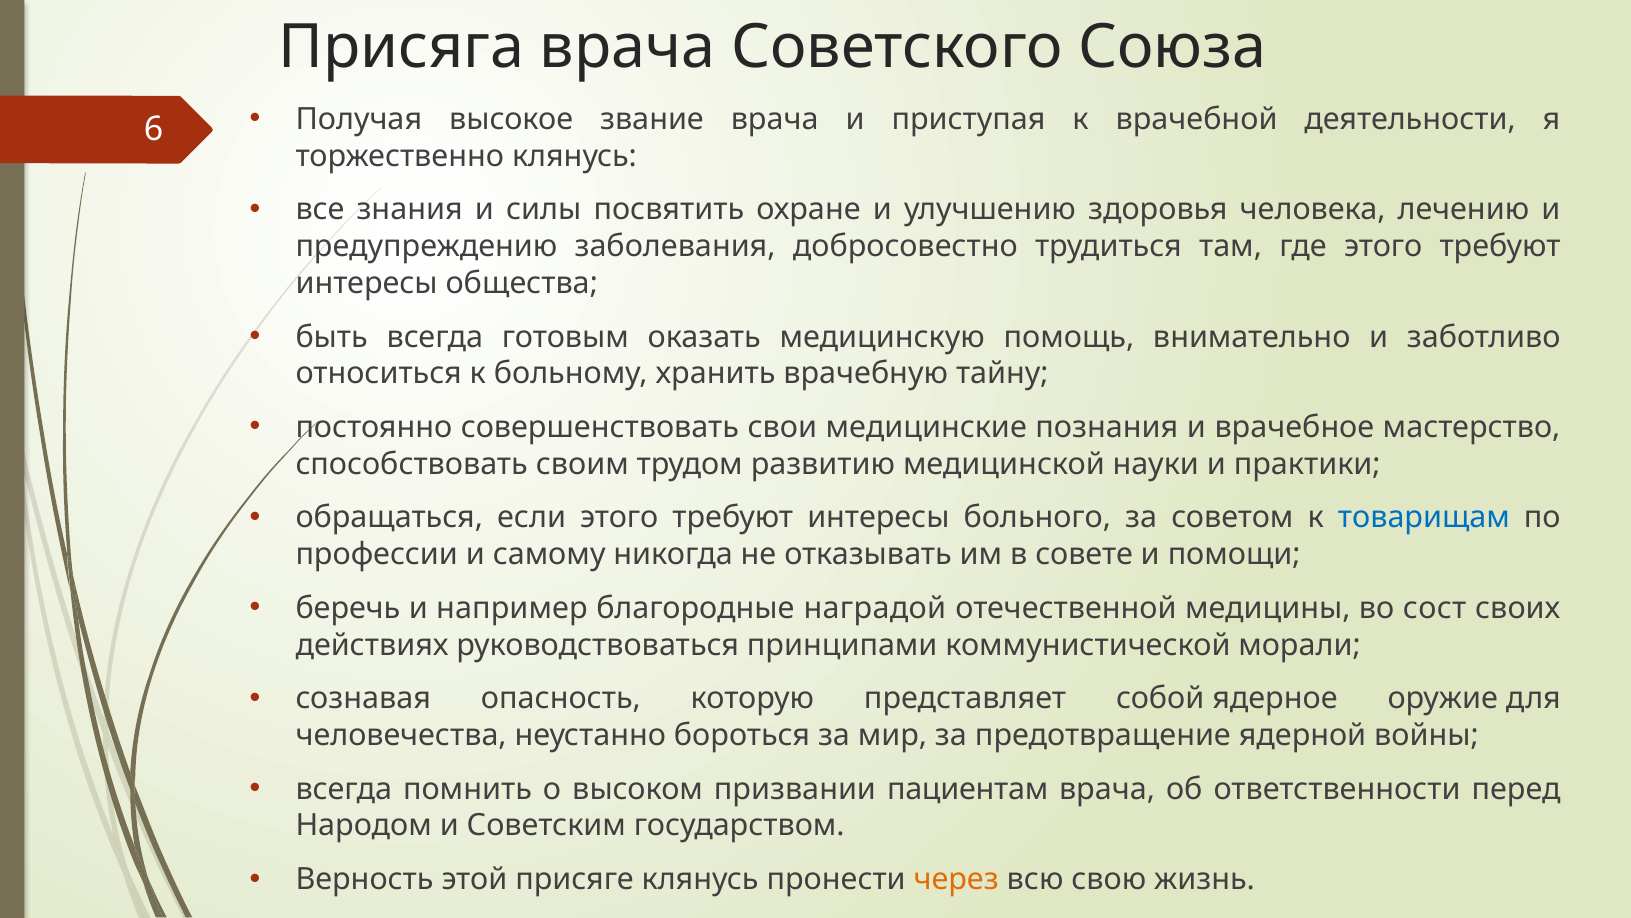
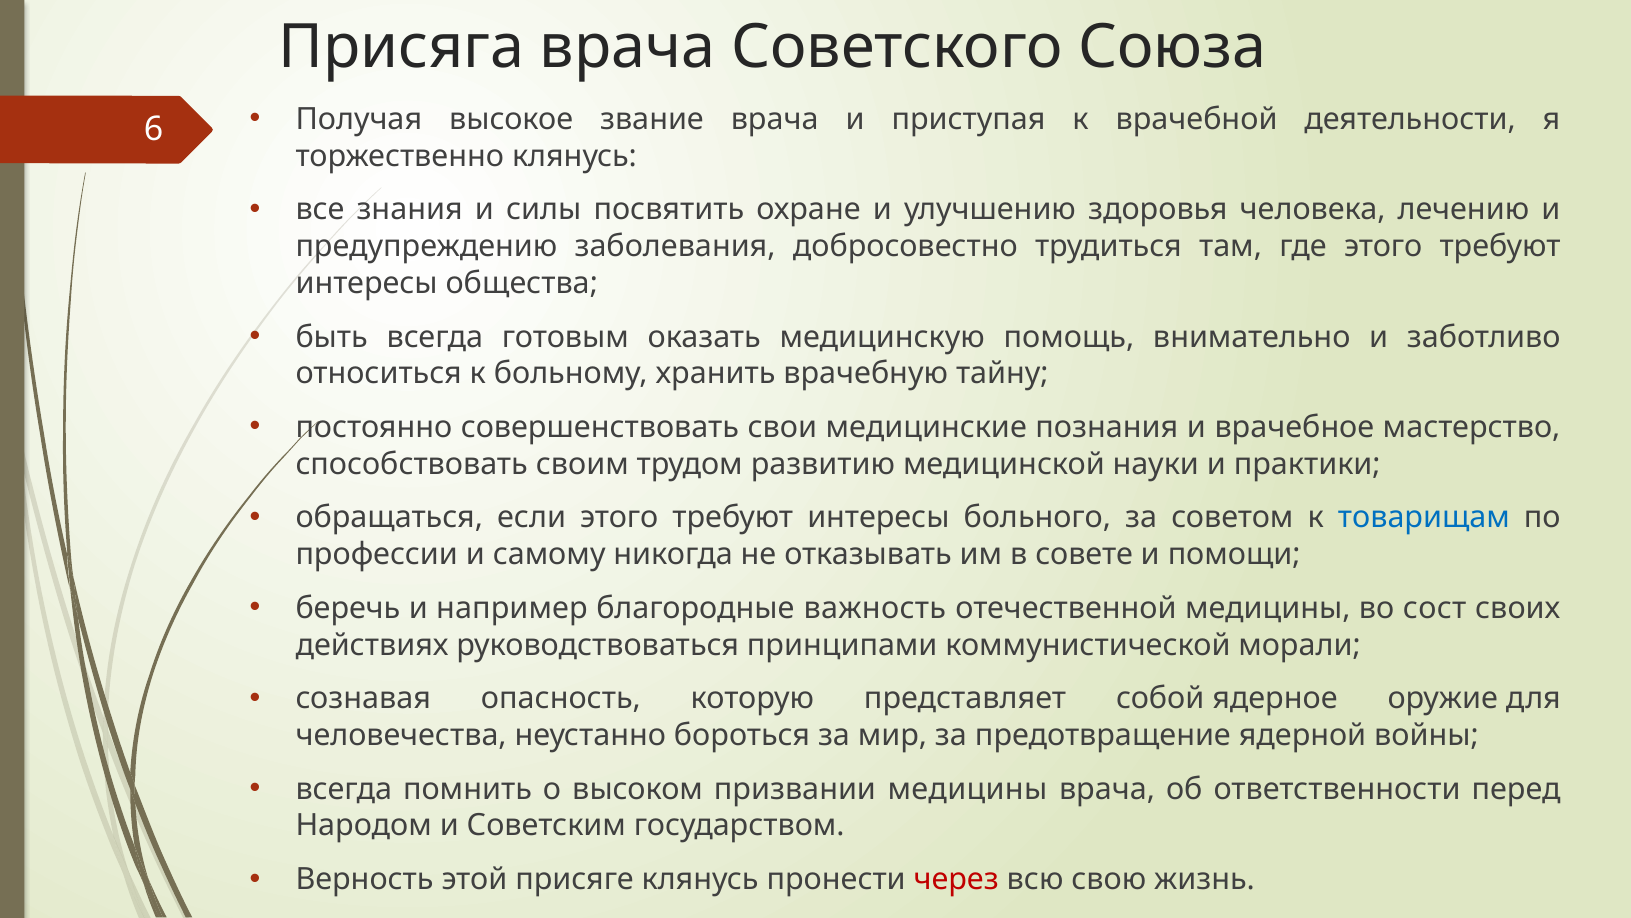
наградой: наградой -> важность (875, 608)
призвании пациентам: пациентам -> медицины (967, 789)
через colour: orange -> red (956, 879)
